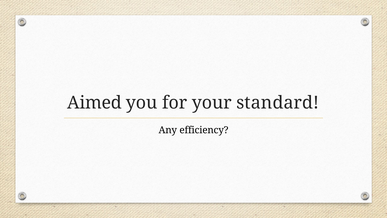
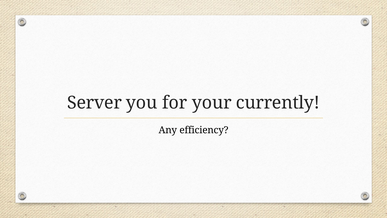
Aimed: Aimed -> Server (94, 103)
standard: standard -> currently (278, 103)
